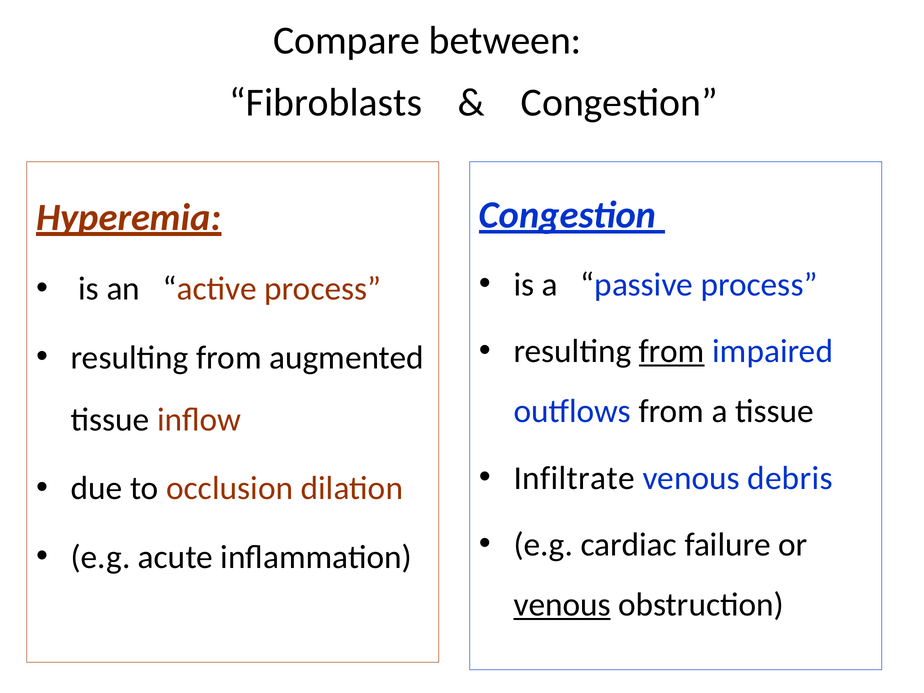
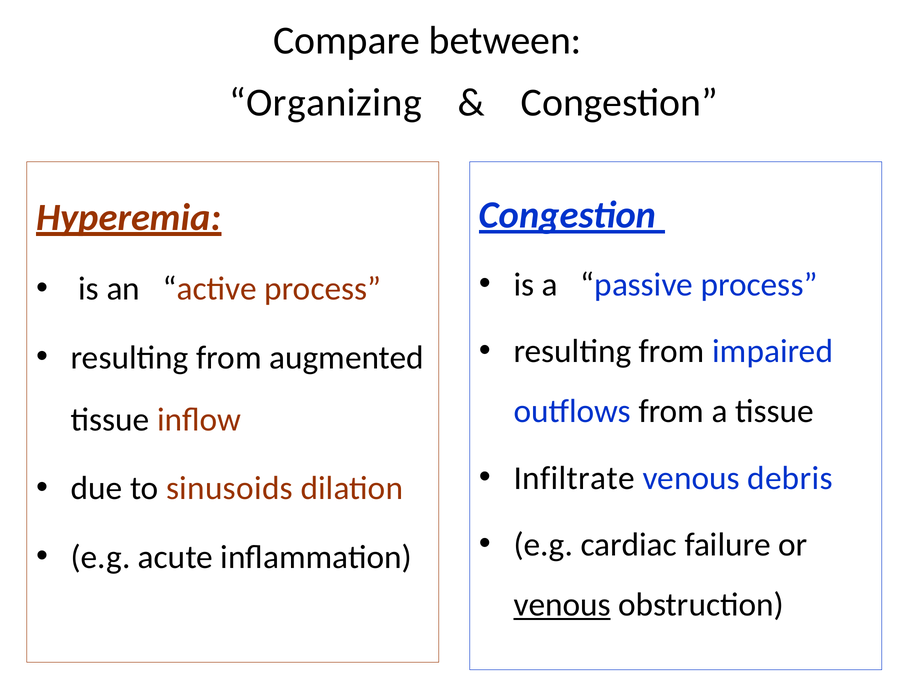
Fibroblasts: Fibroblasts -> Organizing (325, 103)
from underline: present -> none (672, 351)
occlusion: occlusion -> sinusoids (230, 488)
